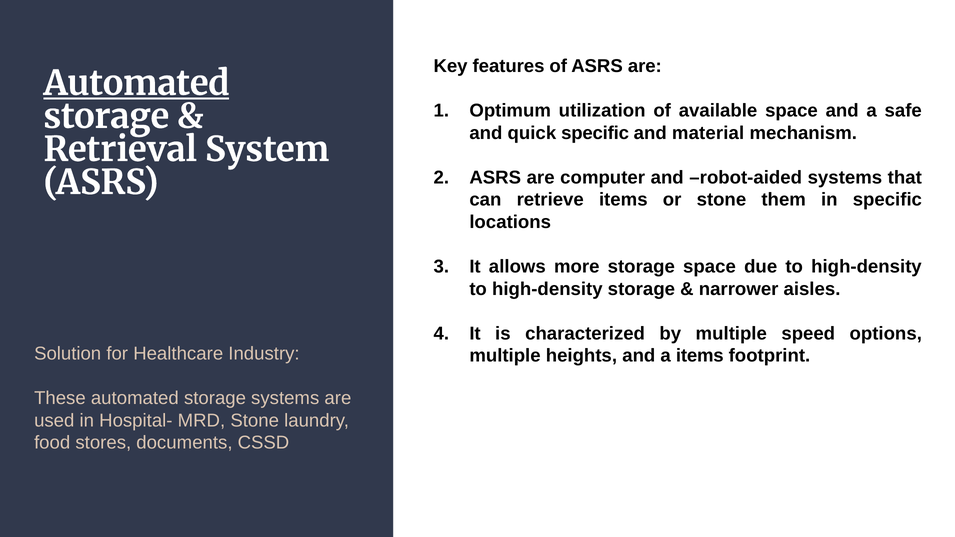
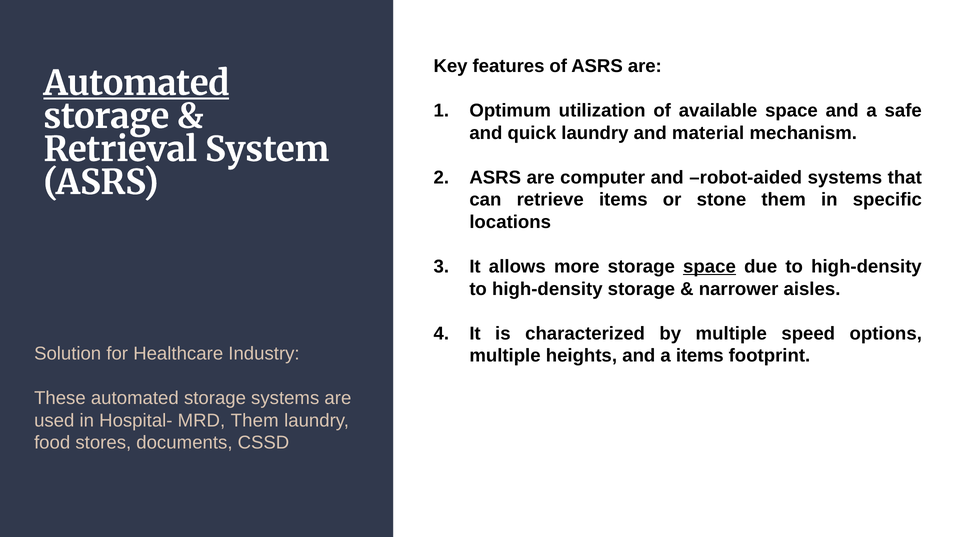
quick specific: specific -> laundry (595, 133)
space underline: none -> present (709, 267)
MRD Stone: Stone -> Them (255, 421)
